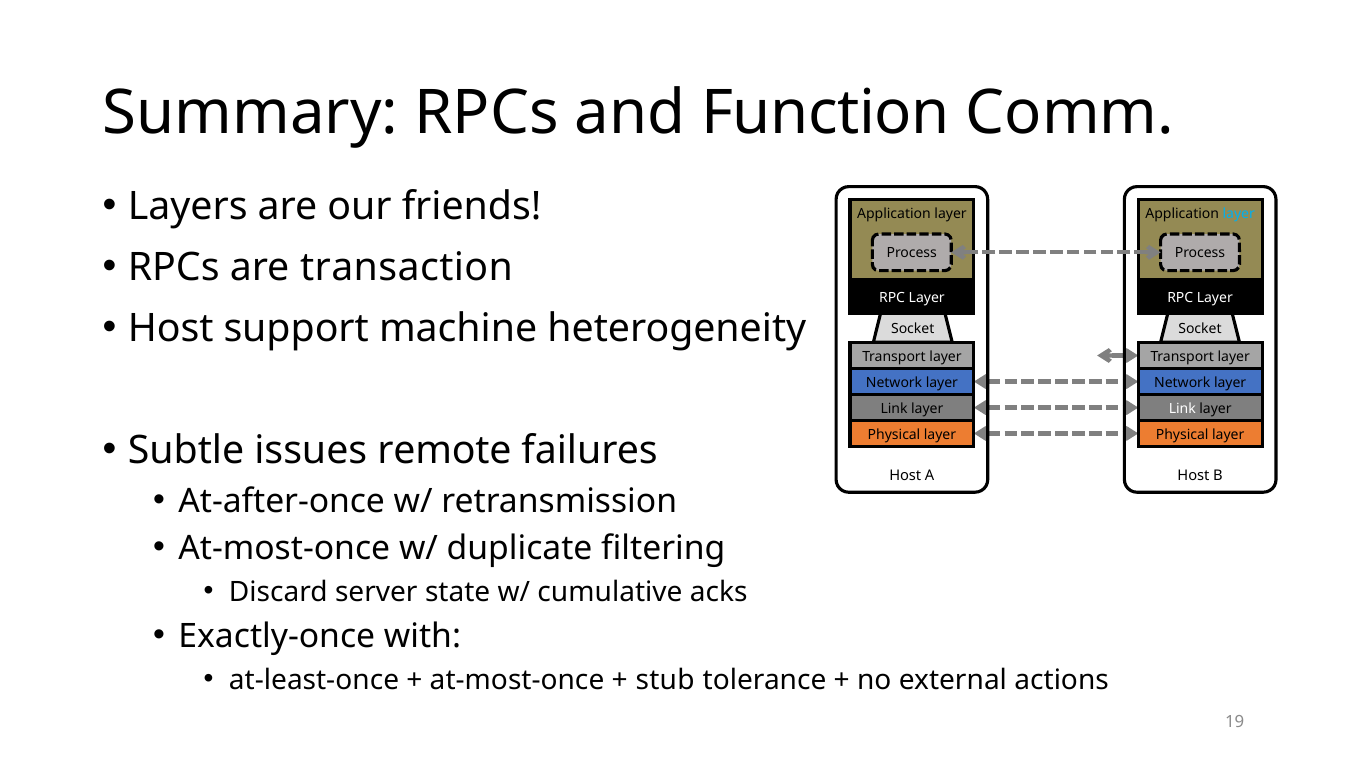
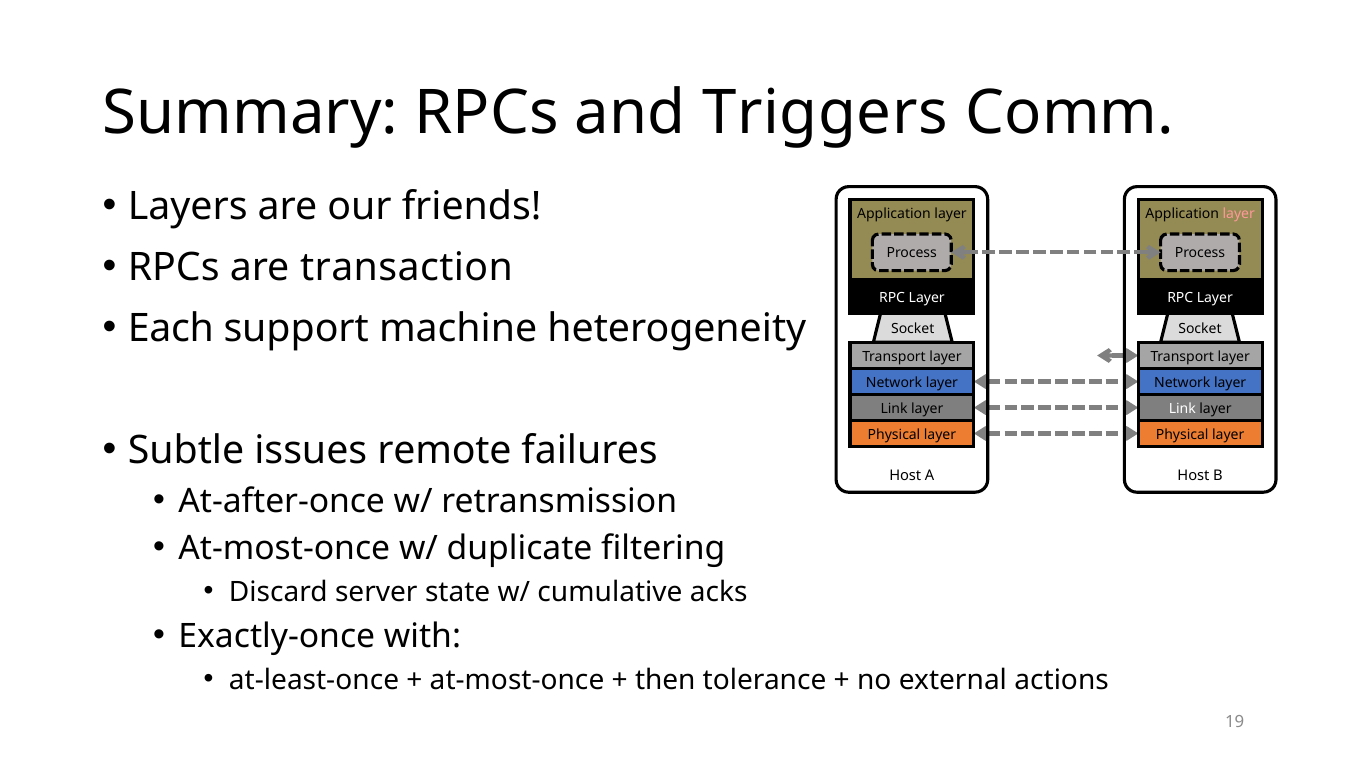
Function: Function -> Triggers (825, 113)
layer colour: light blue -> pink (1239, 214)
Host: Host -> Each (171, 329)
stub: stub -> then (665, 681)
